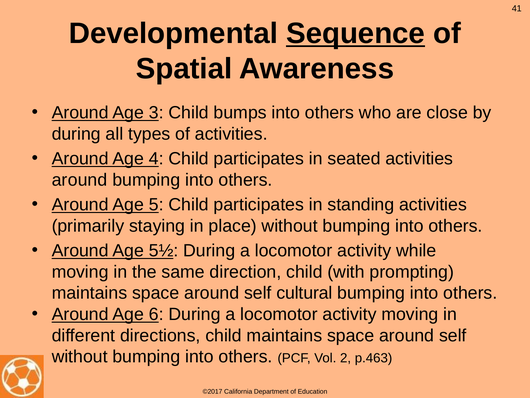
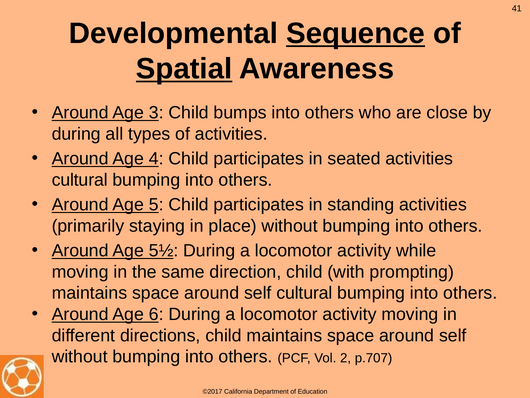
Spatial underline: none -> present (184, 69)
around: around -> cultural (80, 180)
p.463: p.463 -> p.707 (374, 358)
